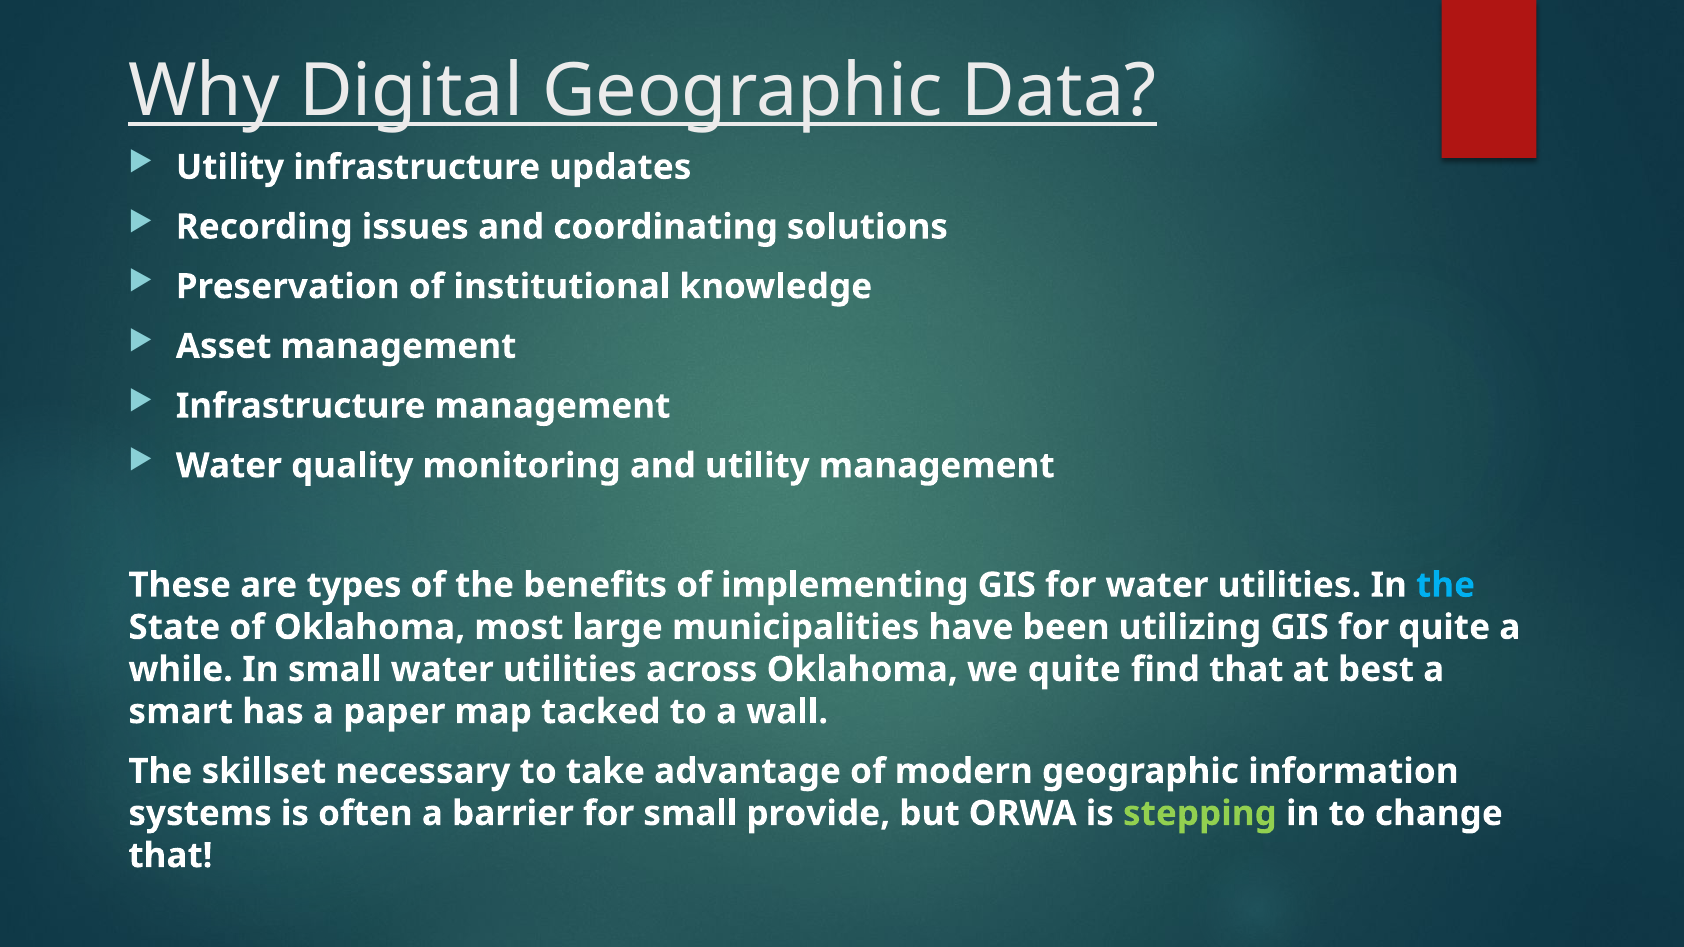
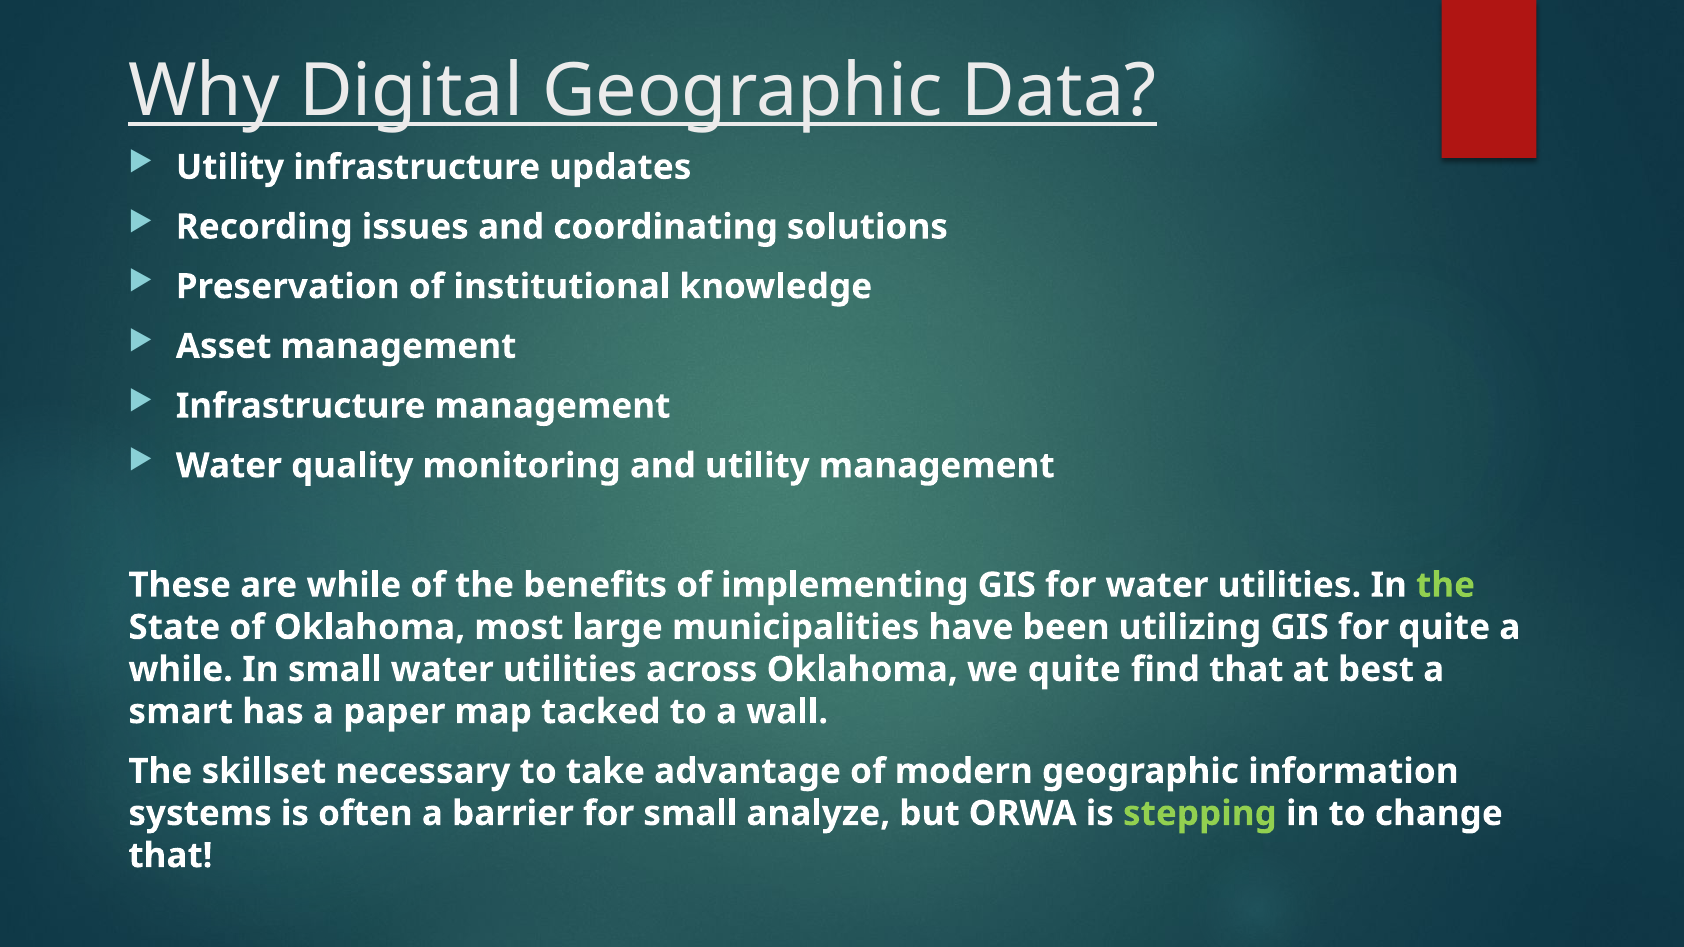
are types: types -> while (354, 585)
the colour: light blue -> light green (1446, 585)
provide: provide -> analyze (818, 814)
